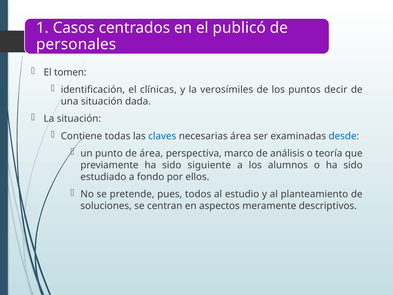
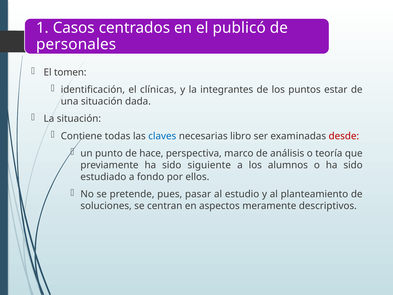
verosímiles: verosímiles -> integrantes (227, 90)
decir: decir -> estar (336, 90)
necesarias área: área -> libro (241, 136)
desde colour: blue -> red (344, 136)
de área: área -> hace (151, 153)
todos: todos -> pasar (198, 194)
